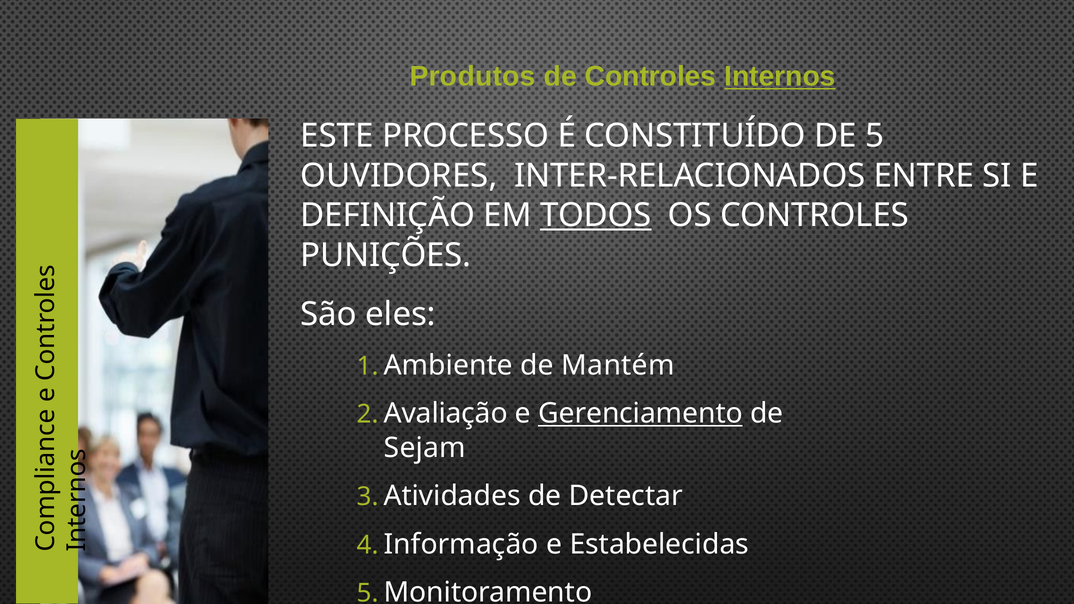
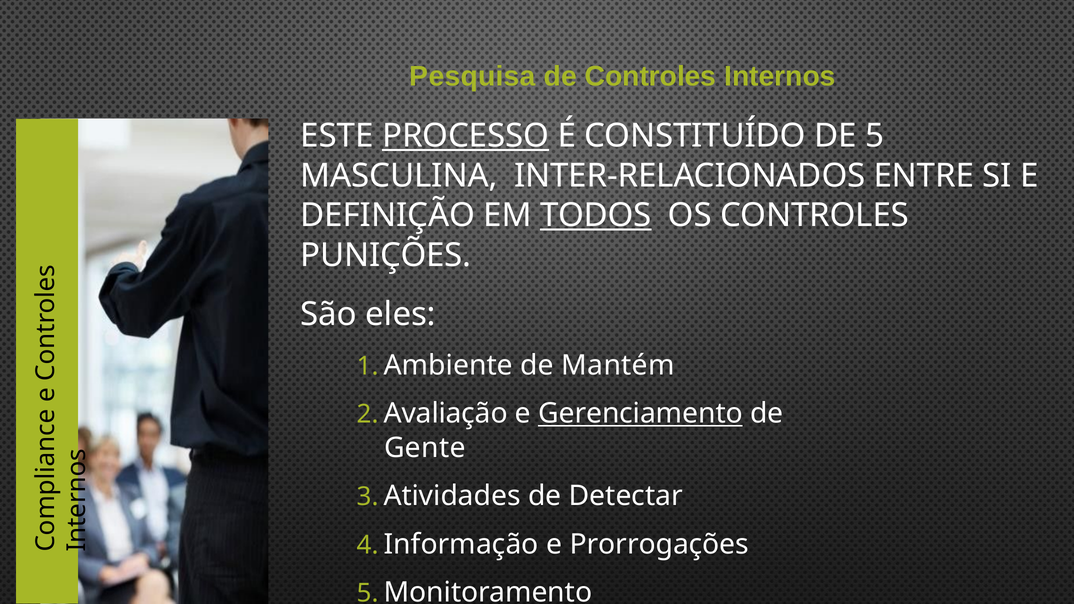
Produtos: Produtos -> Pesquisa (473, 77)
Internos underline: present -> none (780, 77)
PROCESSO underline: none -> present (466, 136)
OUVIDORES: OUVIDORES -> MASCULINA (399, 176)
Sejam: Sejam -> Gente (425, 448)
Estabelecidas: Estabelecidas -> Prorrogações (659, 544)
